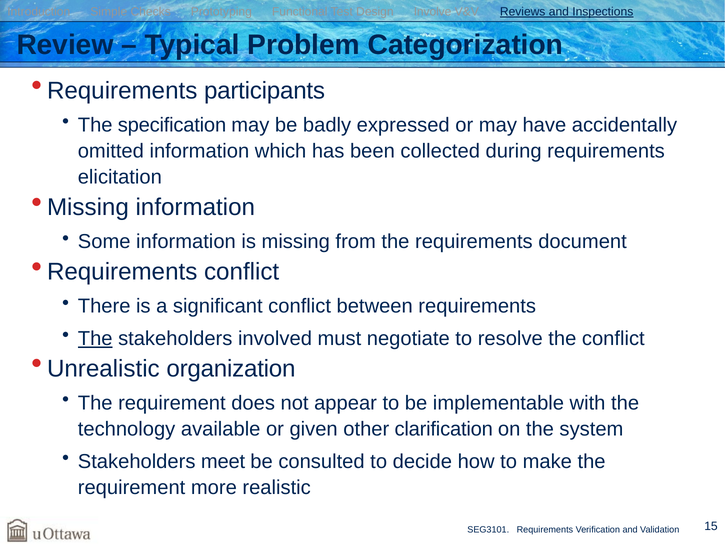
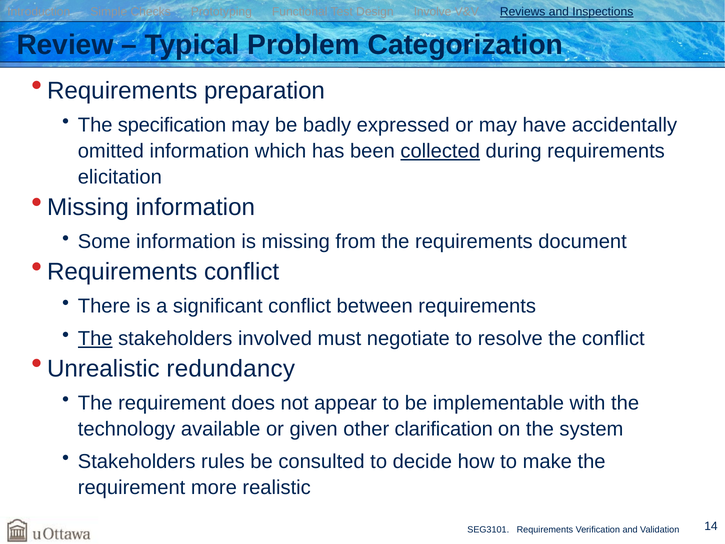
participants: participants -> preparation (264, 90)
collected underline: none -> present (440, 151)
organization: organization -> redundancy (231, 368)
meet: meet -> rules (223, 461)
15: 15 -> 14 (711, 526)
